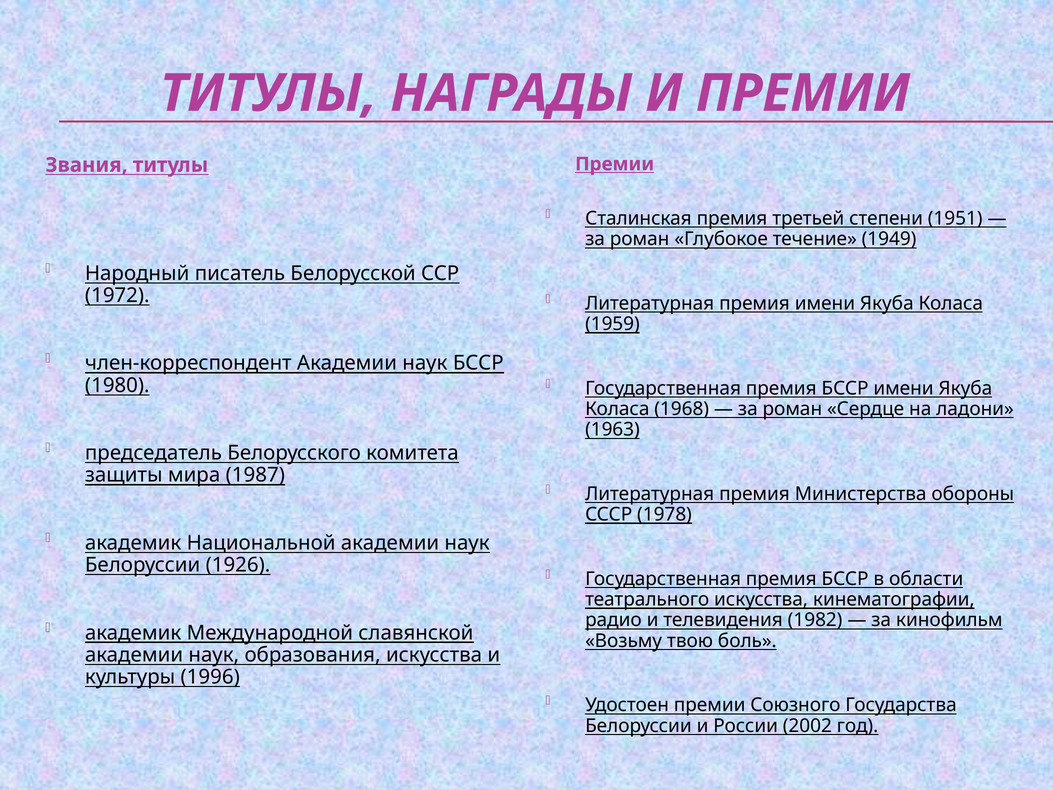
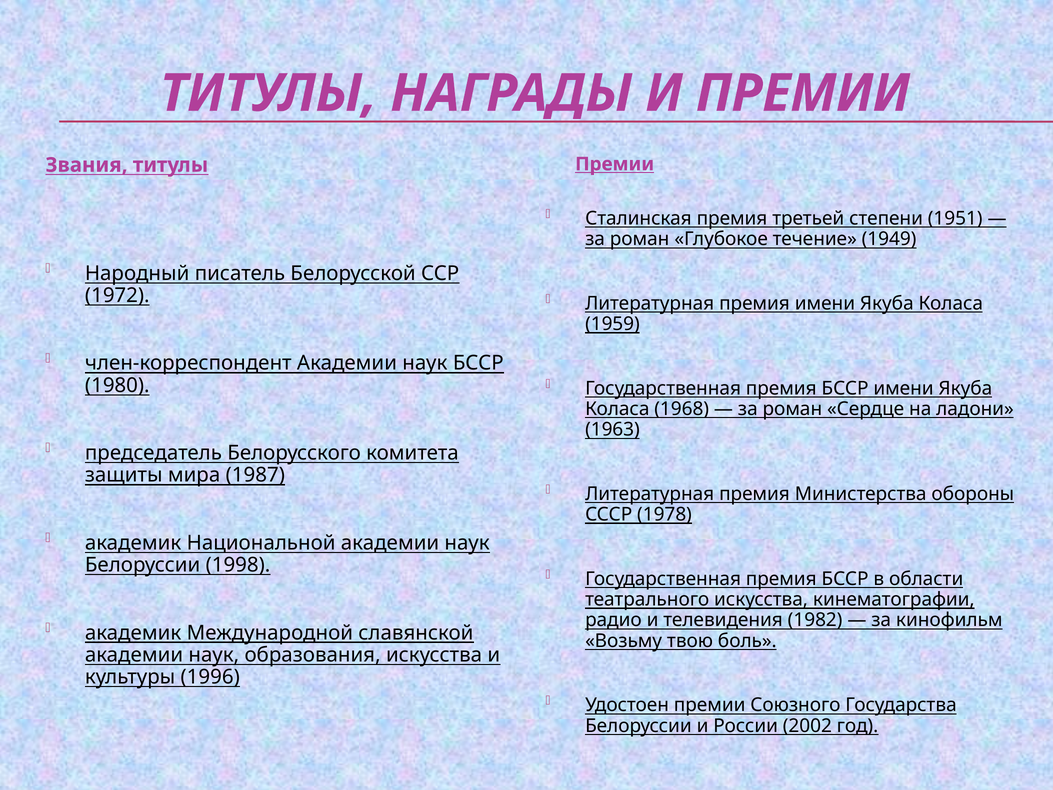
1926: 1926 -> 1998 (238, 565)
